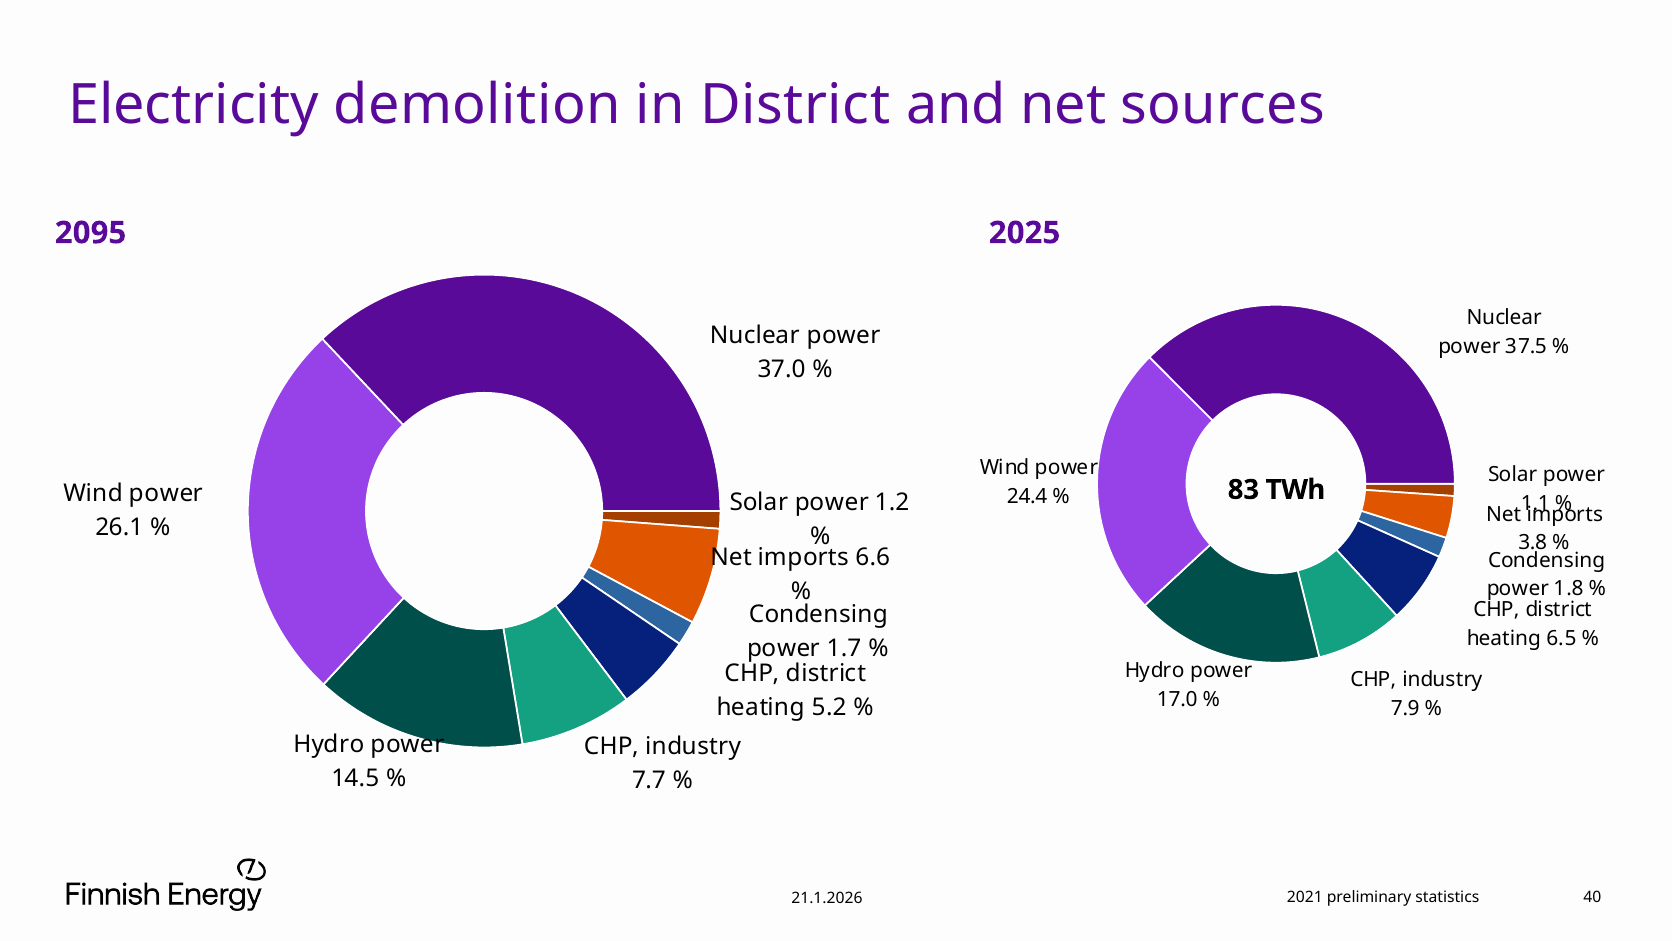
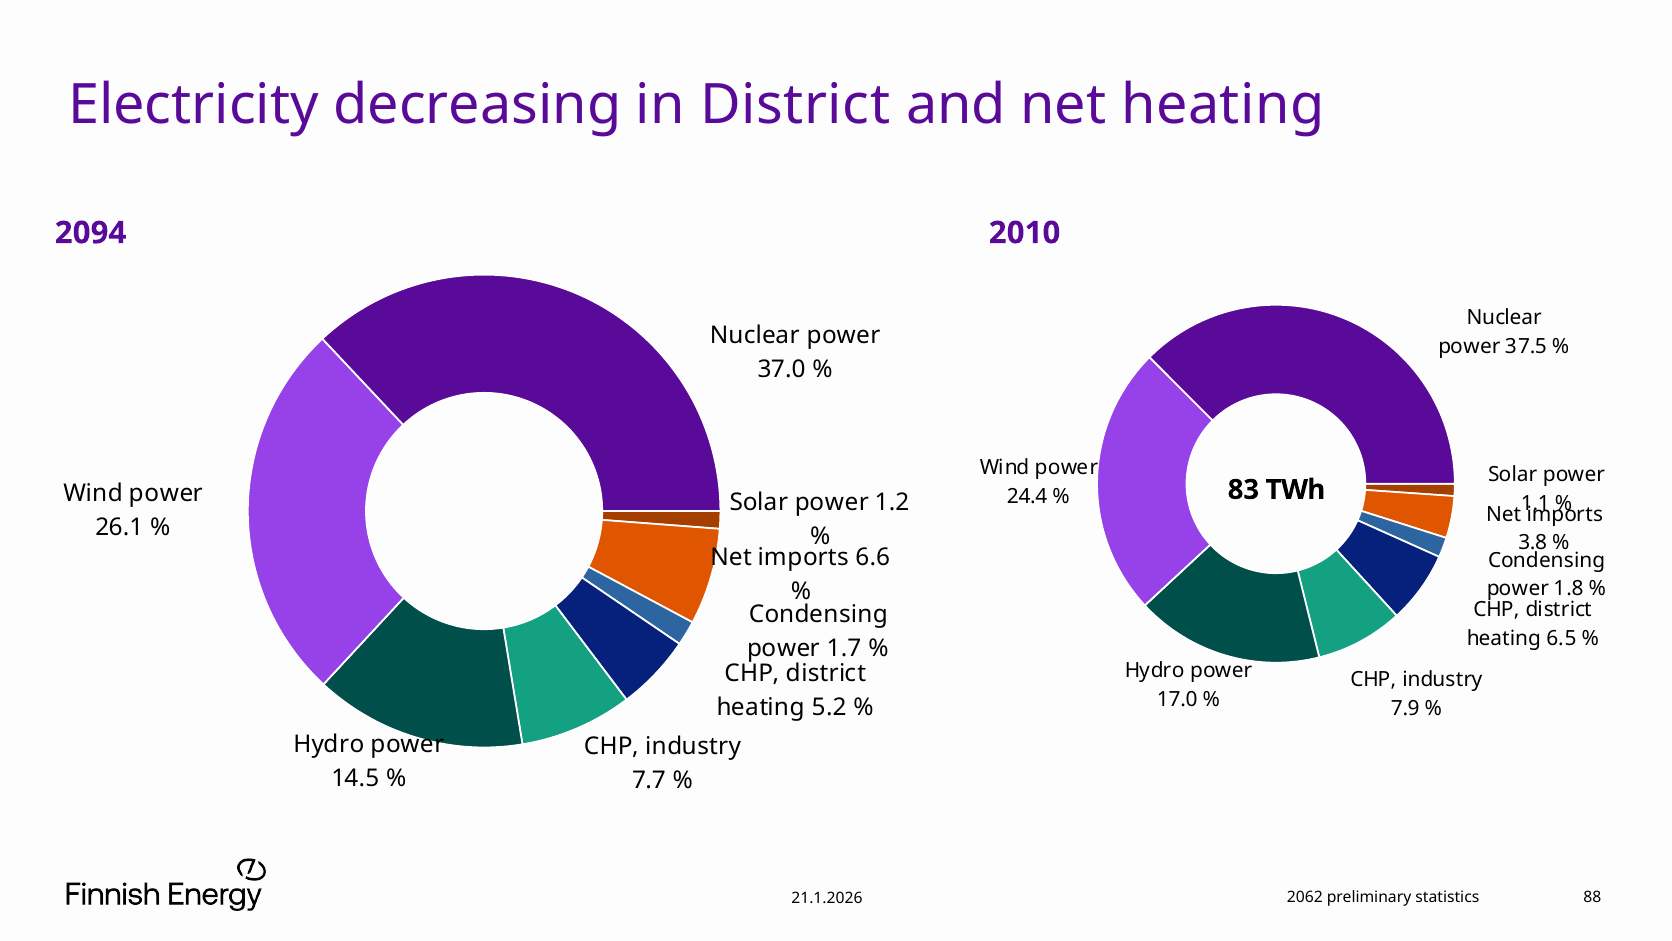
demolition: demolition -> decreasing (477, 105)
net sources: sources -> heating (1223, 105)
2095: 2095 -> 2094 (91, 233)
2025: 2025 -> 2010 (1025, 233)
2021: 2021 -> 2062 (1305, 897)
40: 40 -> 88 (1592, 897)
